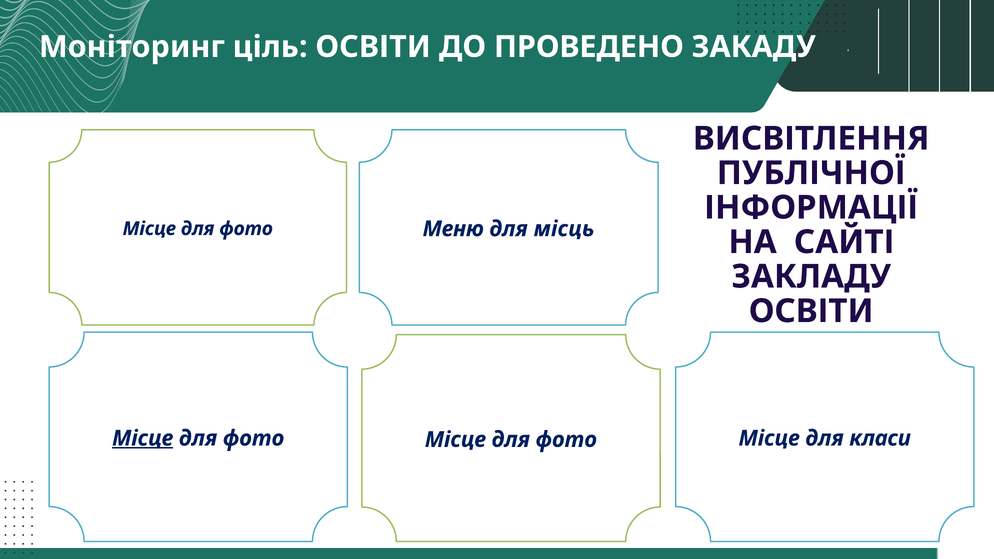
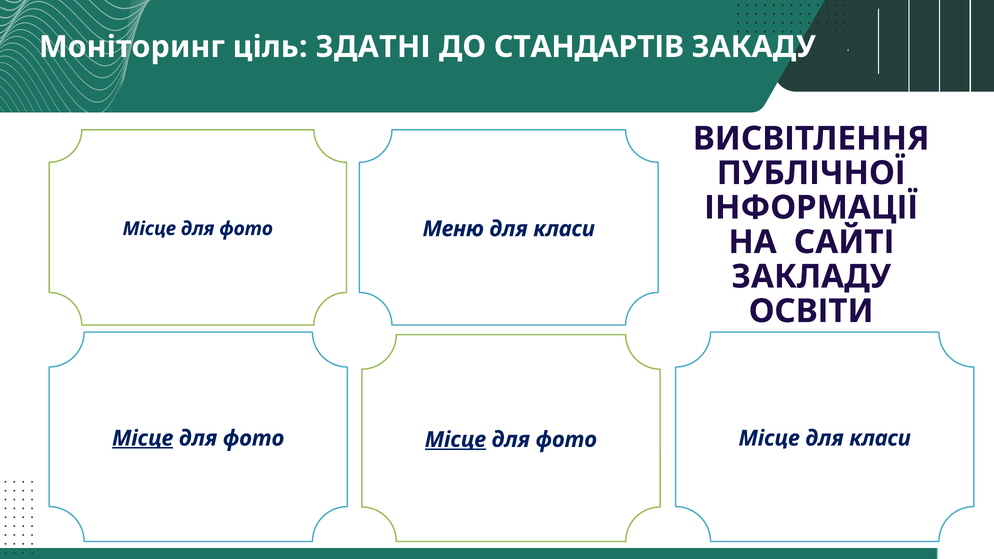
ціль ОСВІТИ: ОСВІТИ -> ЗДАТНІ (373, 47)
ПРОВЕДЕНО: ПРОВЕДЕНО -> СТАНДАРТІВ (589, 47)
місць: місць -> класи (564, 229)
Місце underline: none -> present (455, 440)
